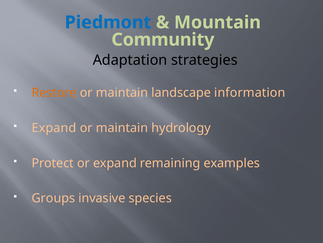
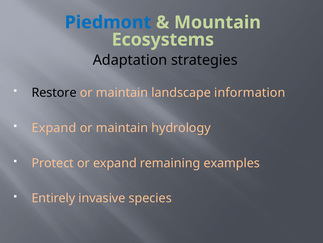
Community: Community -> Ecosystems (163, 40)
Restore colour: orange -> black (54, 92)
Groups: Groups -> Entirely (53, 198)
